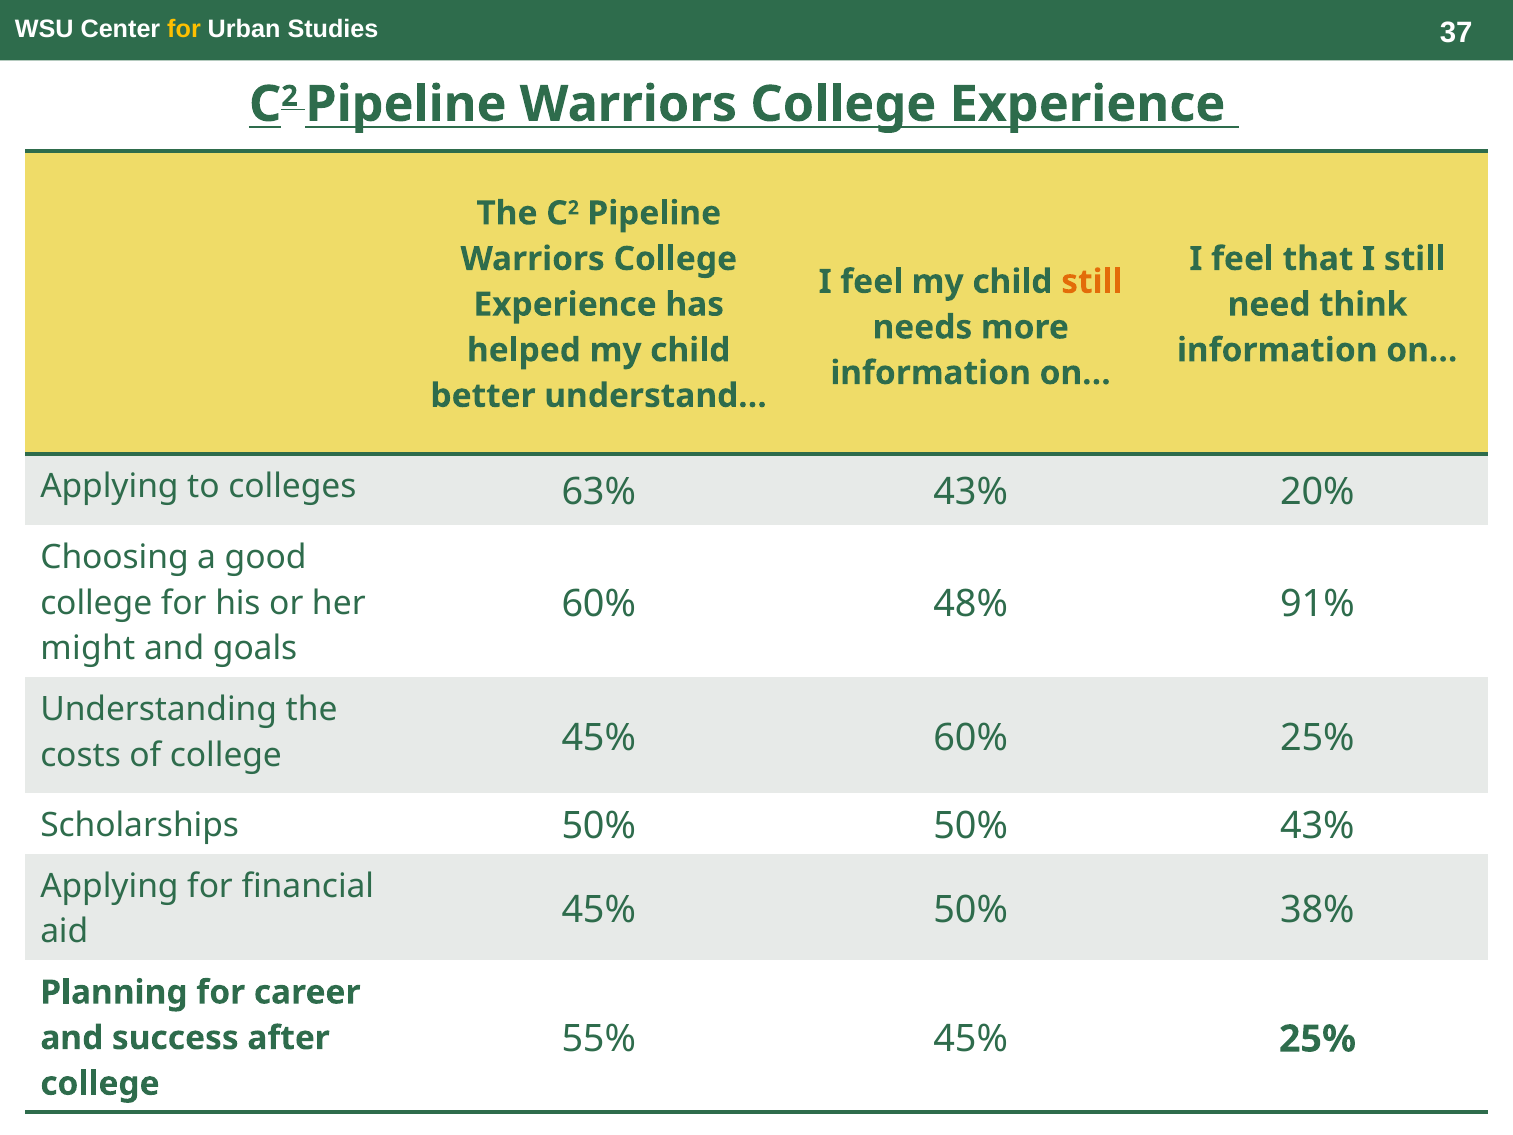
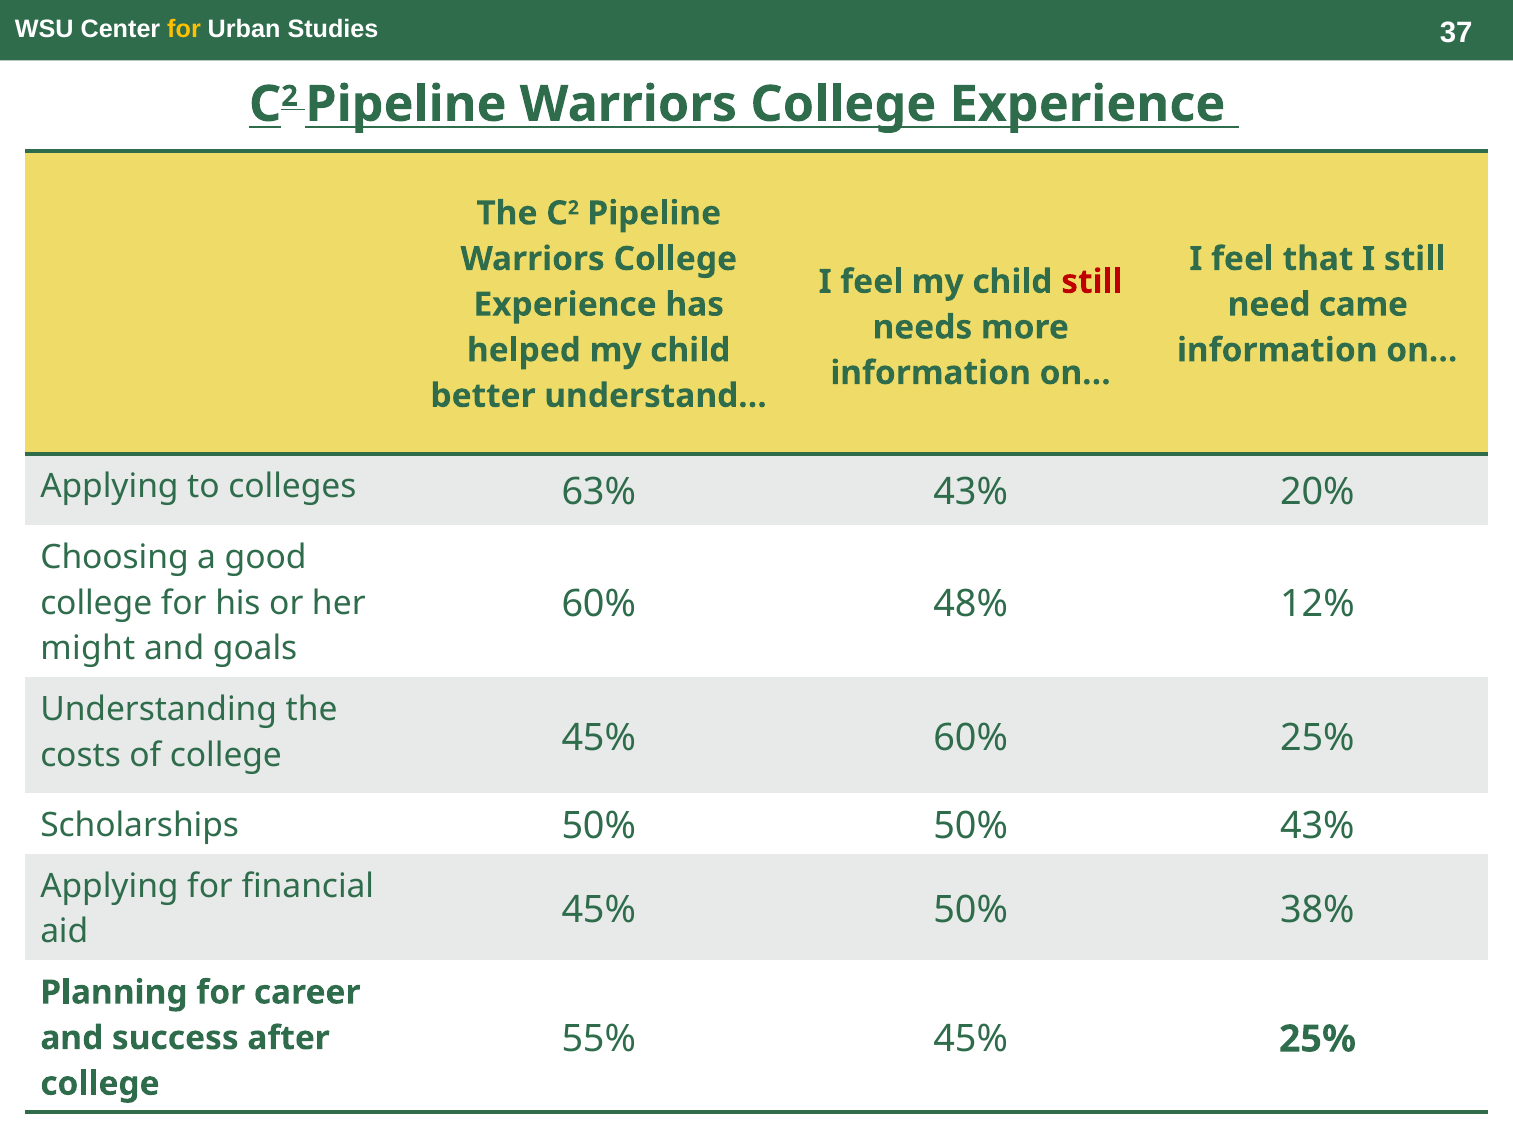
still colour: orange -> red (1092, 282)
think: think -> came (1363, 305)
91%: 91% -> 12% (1317, 604)
